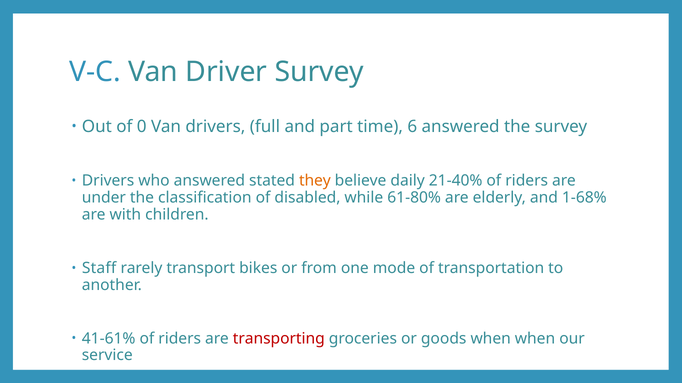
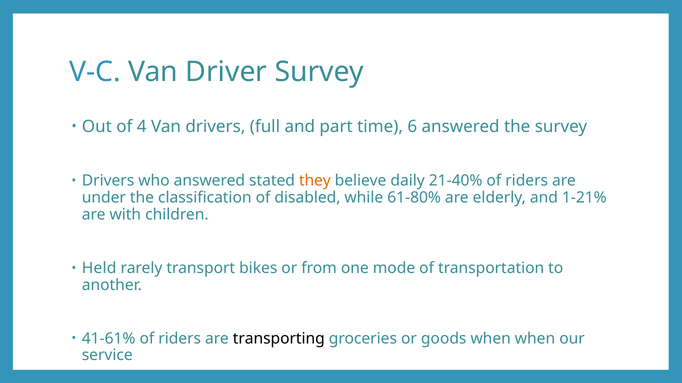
0: 0 -> 4 (142, 127)
1-68%: 1-68% -> 1-21% (584, 198)
Staff: Staff -> Held (99, 269)
transporting colour: red -> black (279, 339)
